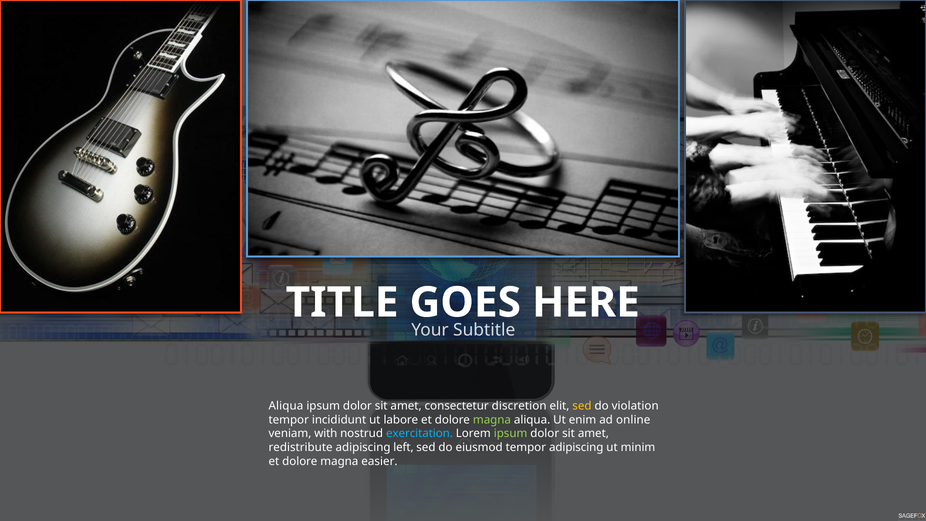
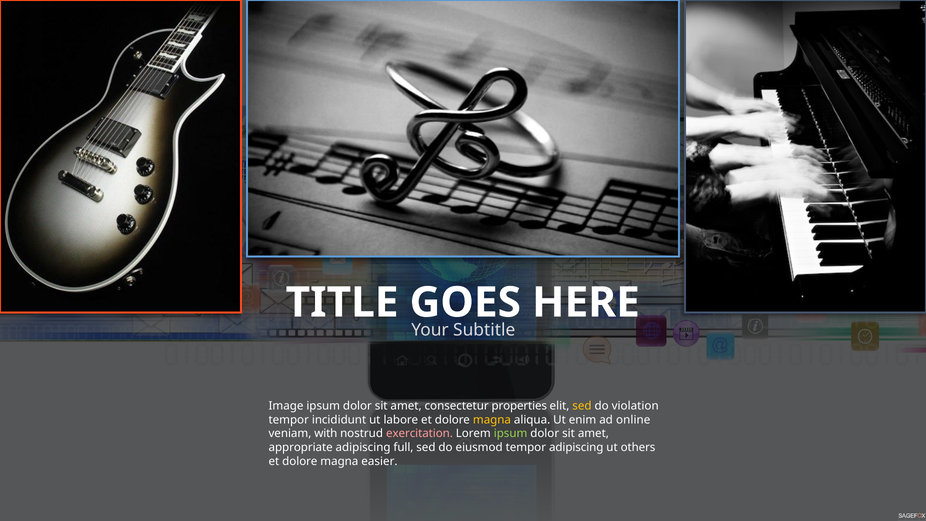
Aliqua: Aliqua -> Image (286, 406)
discretion: discretion -> properties (519, 406)
magna colour: light green -> yellow (492, 420)
exercitation colour: light blue -> pink (419, 434)
redistribute: redistribute -> appropriate (301, 447)
left: left -> full (403, 447)
minim: minim -> others (638, 447)
